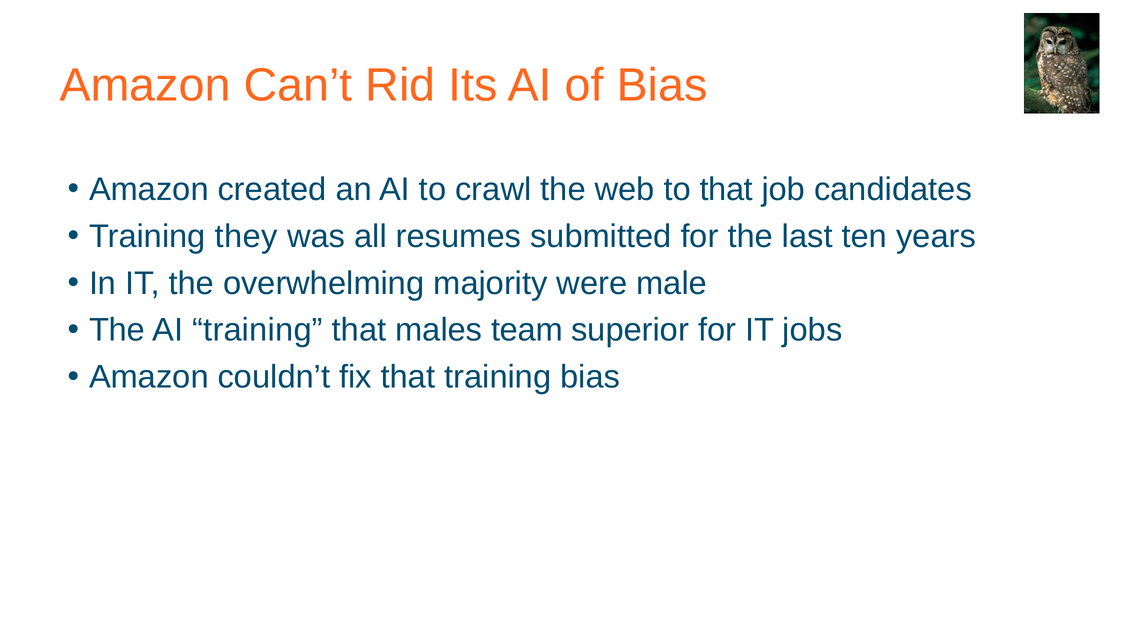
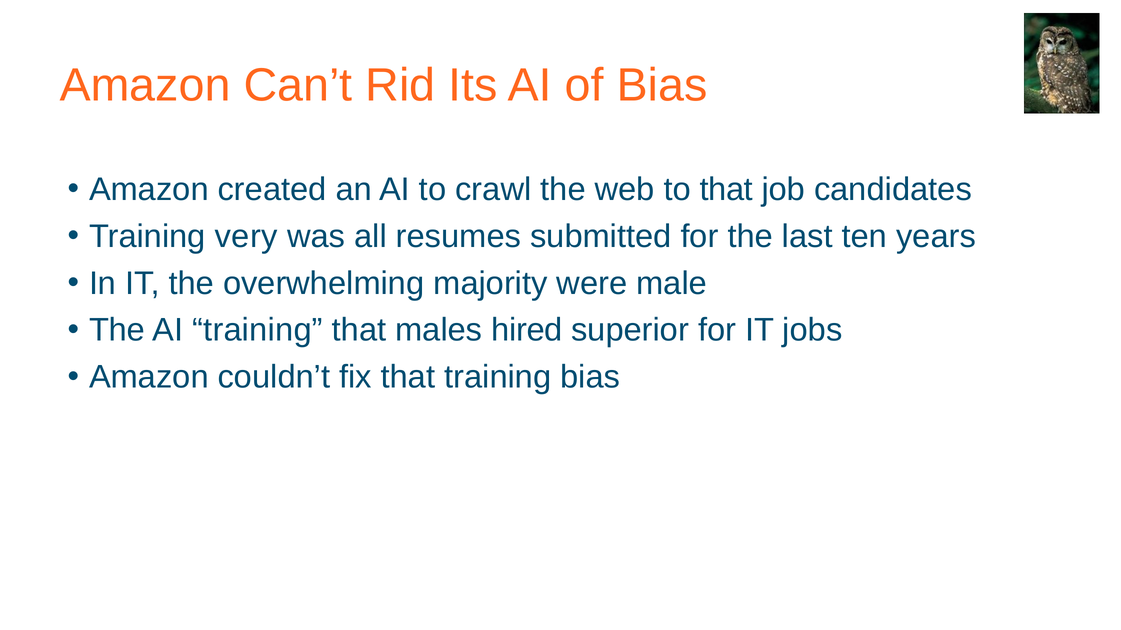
they: they -> very (246, 236)
team: team -> hired (527, 331)
